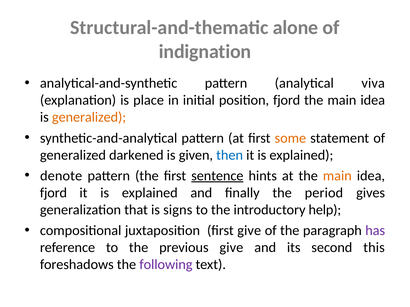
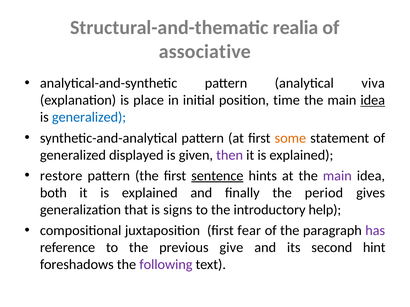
alone: alone -> realia (296, 28)
indignation: indignation -> associative (205, 52)
position fjord: fjord -> time (287, 100)
idea underline: none -> present (373, 100)
generalized colour: orange -> blue (89, 117)
darkened: darkened -> displayed (136, 155)
then colour: blue -> purple (230, 155)
denote: denote -> restore (61, 176)
main colour: orange -> purple (337, 176)
fjord: fjord -> both (53, 193)
first give: give -> fear (249, 231)
this: this -> hint (374, 248)
